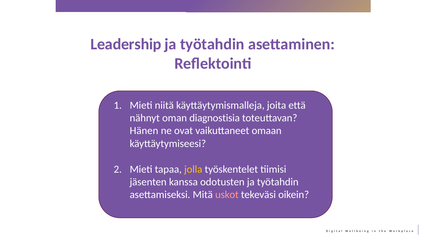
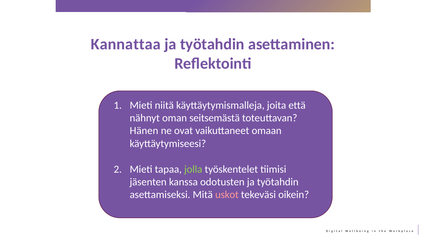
Leadership: Leadership -> Kannattaa (126, 44)
diagnostisia: diagnostisia -> seitsemästä (215, 118)
jolla colour: yellow -> light green (193, 169)
